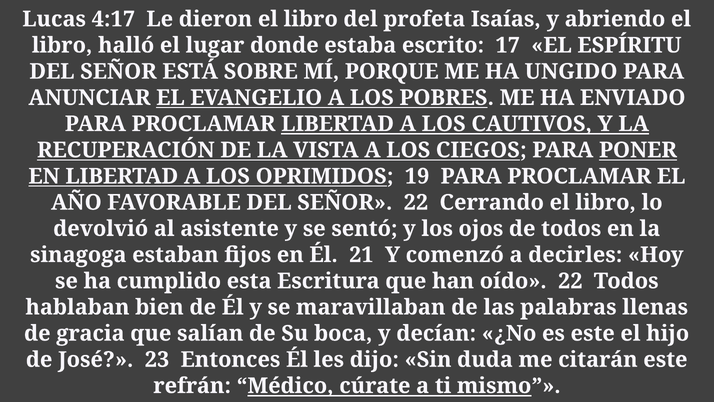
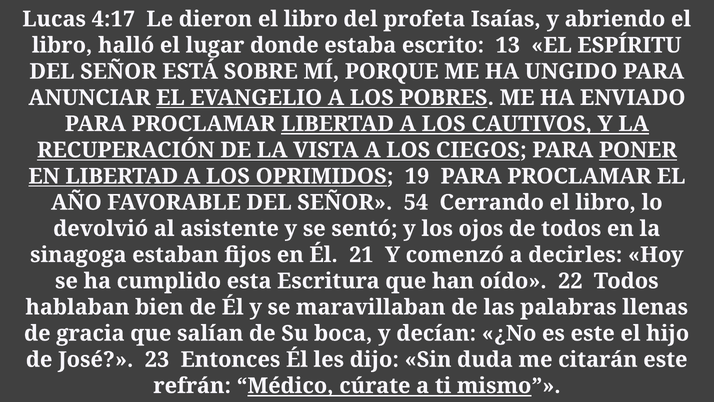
17: 17 -> 13 (508, 45)
SEÑOR 22: 22 -> 54 (416, 202)
